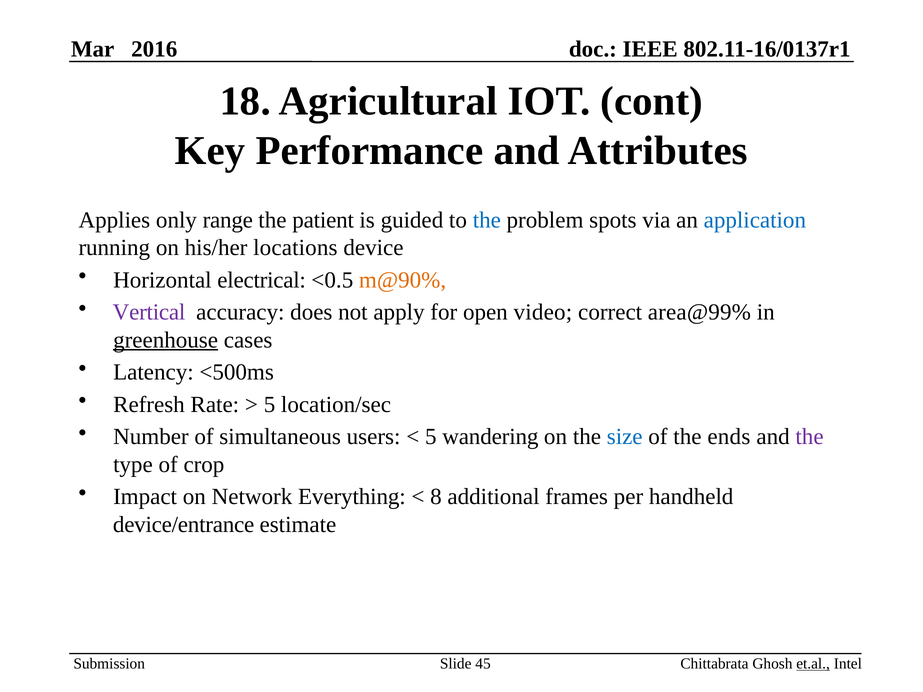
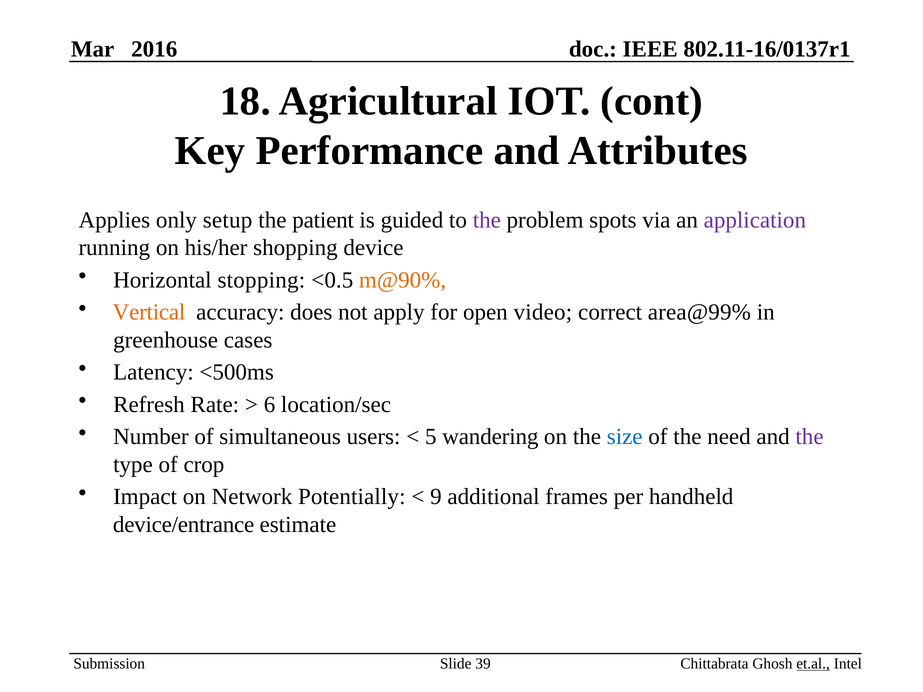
range: range -> setup (228, 220)
the colour: blue -> purple (487, 220)
application colour: blue -> purple (755, 220)
locations: locations -> shopping (295, 248)
electrical: electrical -> stopping (261, 280)
Vertical colour: purple -> orange (149, 312)
greenhouse underline: present -> none (166, 340)
5: 5 -> 6 (270, 405)
ends: ends -> need (729, 437)
Everything: Everything -> Potentially (352, 497)
8: 8 -> 9 (436, 497)
45: 45 -> 39 (483, 664)
